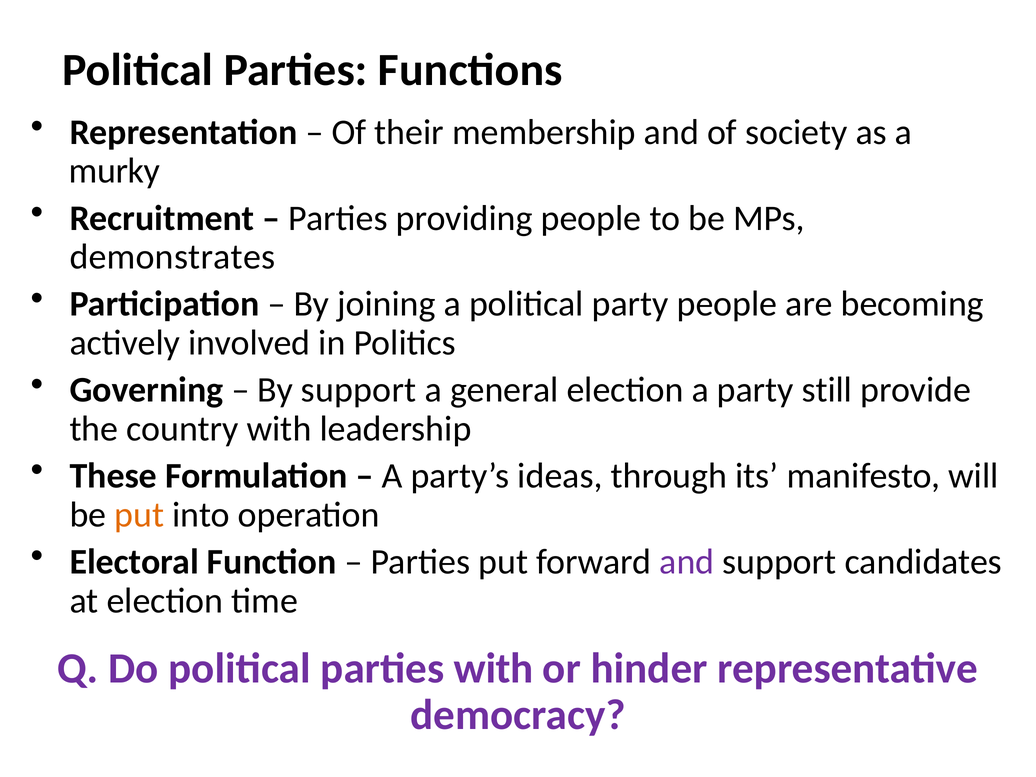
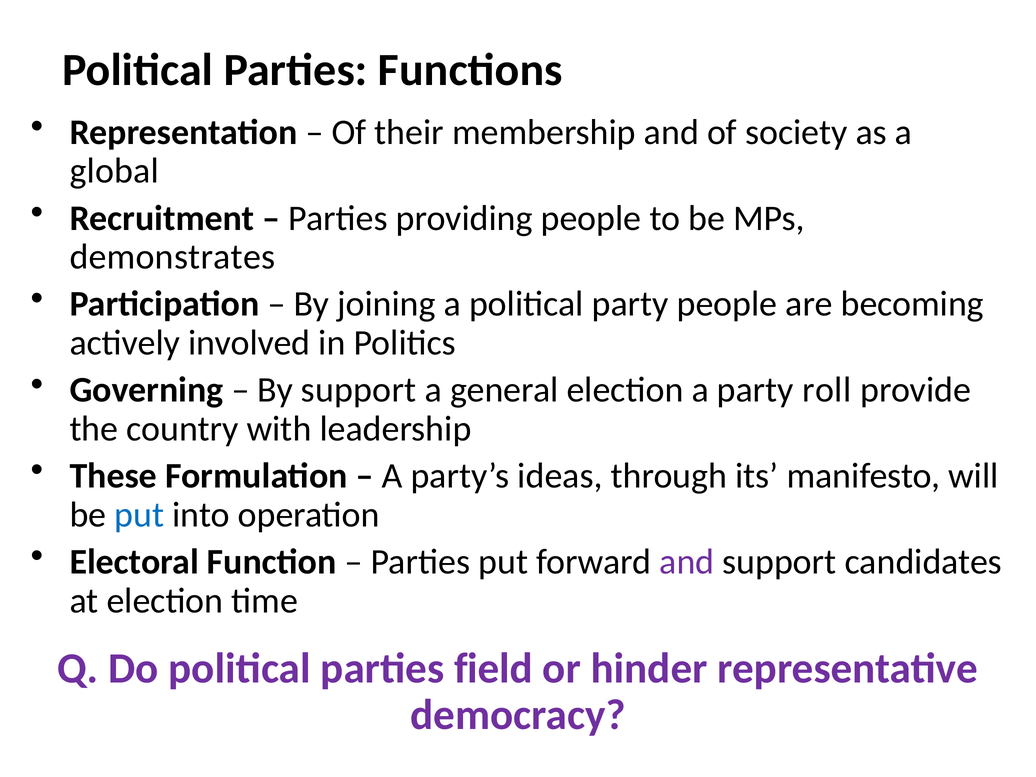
murky: murky -> global (114, 171)
still: still -> roll (827, 390)
put colour: orange -> blue (139, 515)
parties with: with -> field (493, 669)
